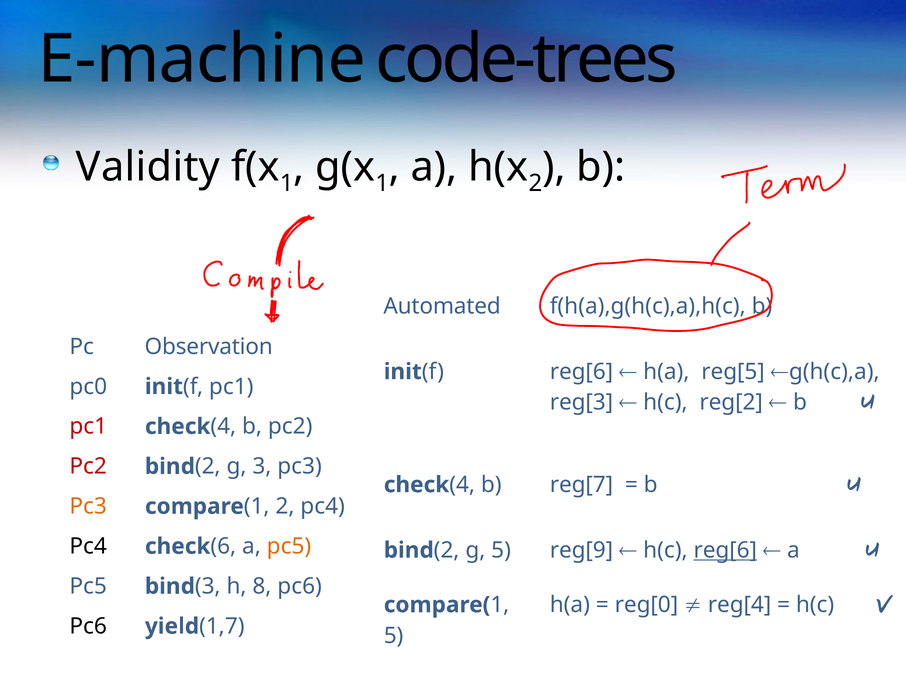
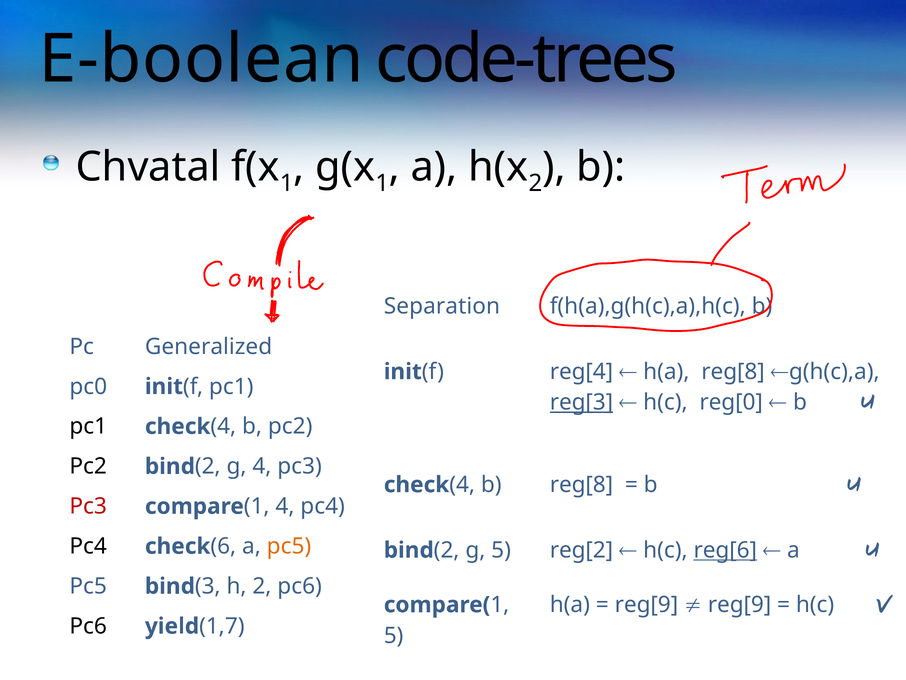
E-machine: E-machine -> E-boolean (201, 59)
Validity: Validity -> Chvatal (148, 167)
Automated: Automated -> Separation (442, 306)
Observation: Observation -> Generalized (209, 346)
reg[6: reg[6 -> reg[4 (581, 371)
h(a reg[5: reg[5 -> reg[8 (733, 371)
reg[3 underline: none -> present (581, 402)
reg[2: reg[2 -> reg[0 (731, 402)
pc1 colour: red -> black (88, 426)
Pc2 colour: red -> black (88, 466)
g 3: 3 -> 4 (262, 466)
b reg[7: reg[7 -> reg[8 (581, 484)
Pc3 colour: orange -> red (88, 506)
2: 2 -> 4 (285, 506)
reg[9: reg[9 -> reg[2 (581, 550)
h 8: 8 -> 2 (262, 586)
reg[0: reg[0 -> reg[9 (646, 604)
reg[4: reg[4 -> reg[9 (740, 604)
